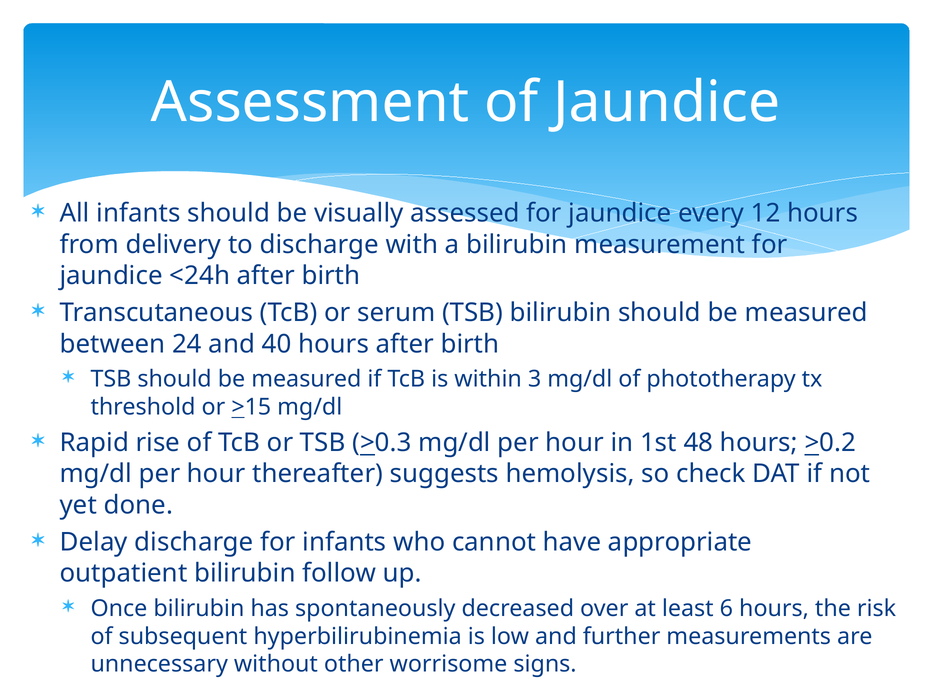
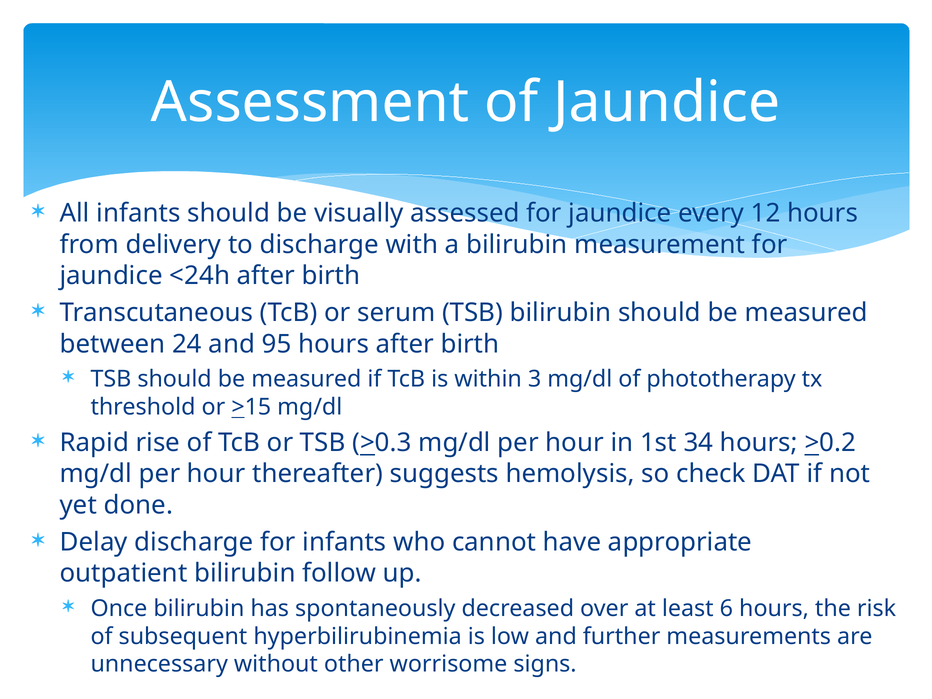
40: 40 -> 95 (277, 344)
48: 48 -> 34 (698, 443)
